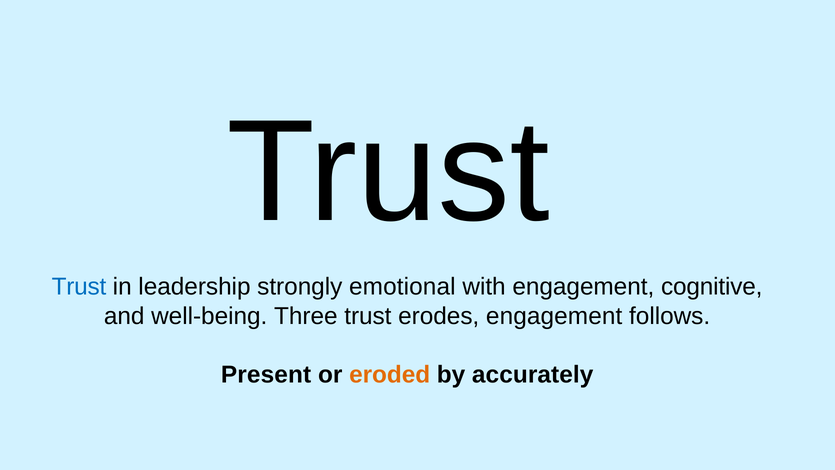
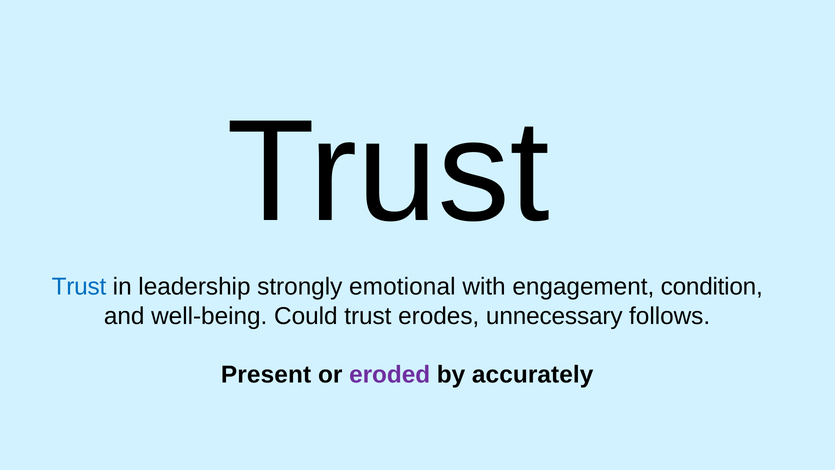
cognitive: cognitive -> condition (712, 287)
Three: Three -> Could (306, 316)
erodes engagement: engagement -> unnecessary (554, 316)
eroded colour: orange -> purple (390, 374)
